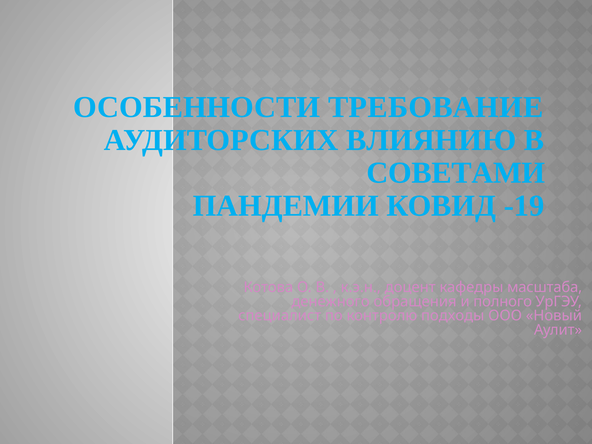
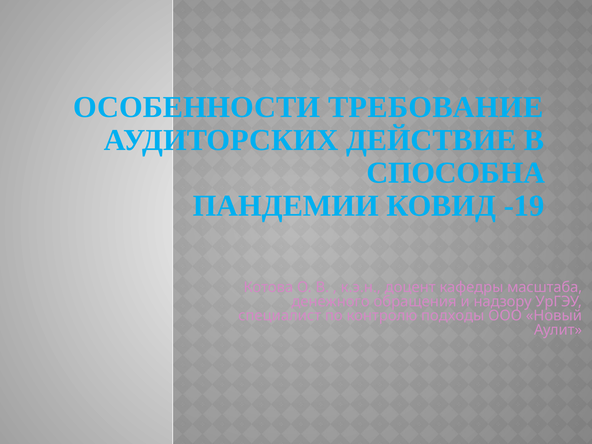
ВЛИЯНИЮ: ВЛИЯНИЮ -> ДЕЙСТВИЕ (431, 140)
СОВЕТАМИ: СОВЕТАМИ -> СПОСОБНА (456, 173)
полного: полного -> надзору (503, 301)
